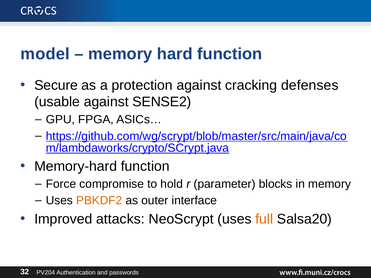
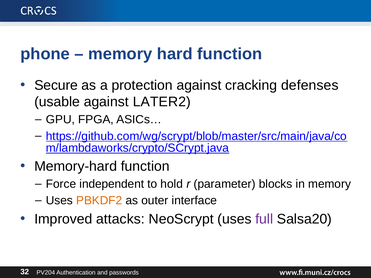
model: model -> phone (45, 54)
SENSE2: SENSE2 -> LATER2 (162, 102)
compromise: compromise -> independent (112, 184)
full colour: orange -> purple (264, 219)
